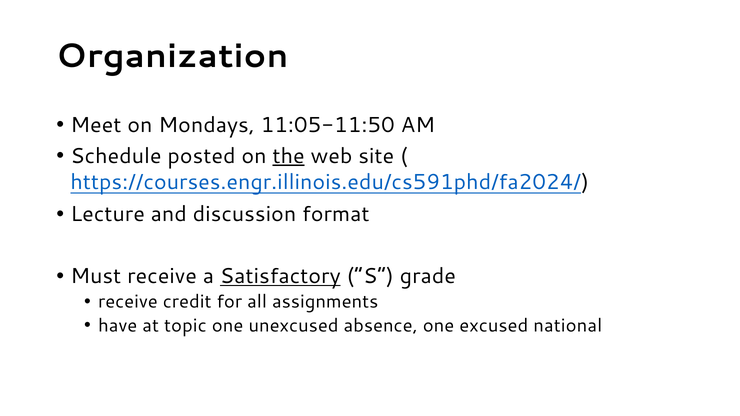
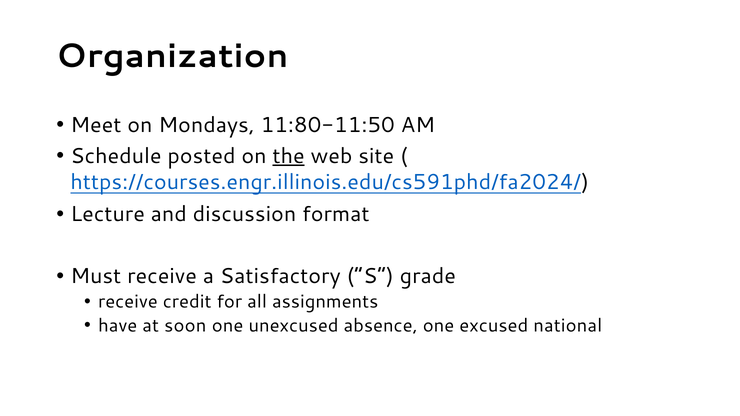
11:05-11:50: 11:05-11:50 -> 11:80-11:50 (328, 125)
Satisfactory underline: present -> none (280, 276)
topic: topic -> soon (185, 326)
